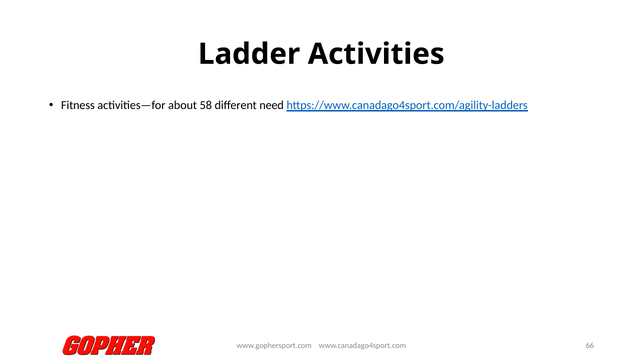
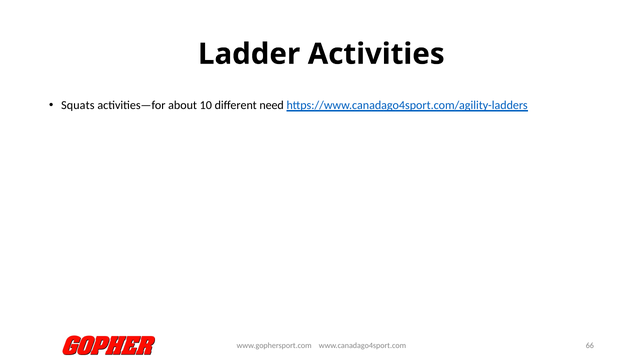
Fitness: Fitness -> Squats (78, 105)
58: 58 -> 10 (206, 105)
